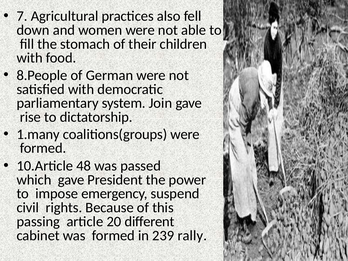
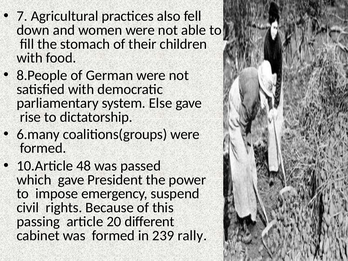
Join: Join -> Else (160, 103)
1.many: 1.many -> 6.many (38, 134)
